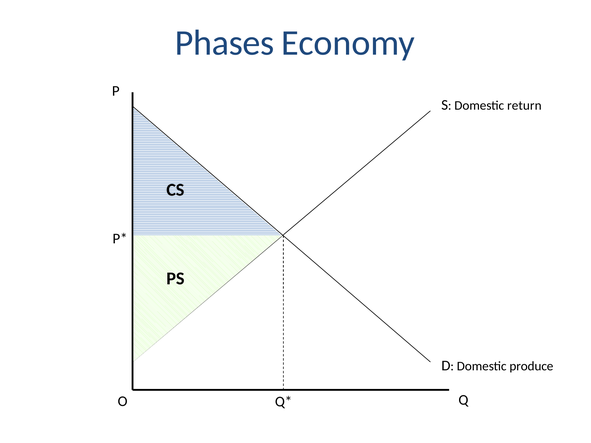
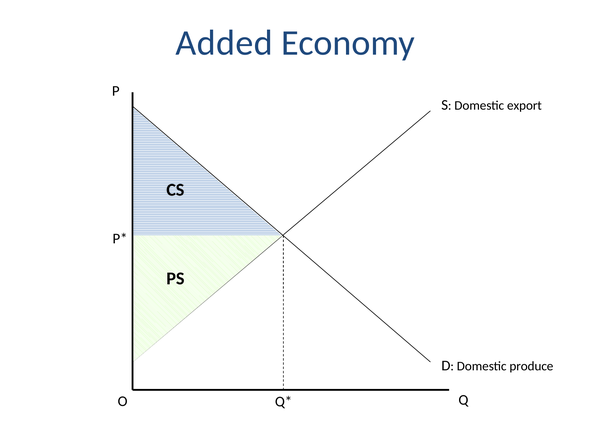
Phases: Phases -> Added (224, 43)
return: return -> export (524, 106)
